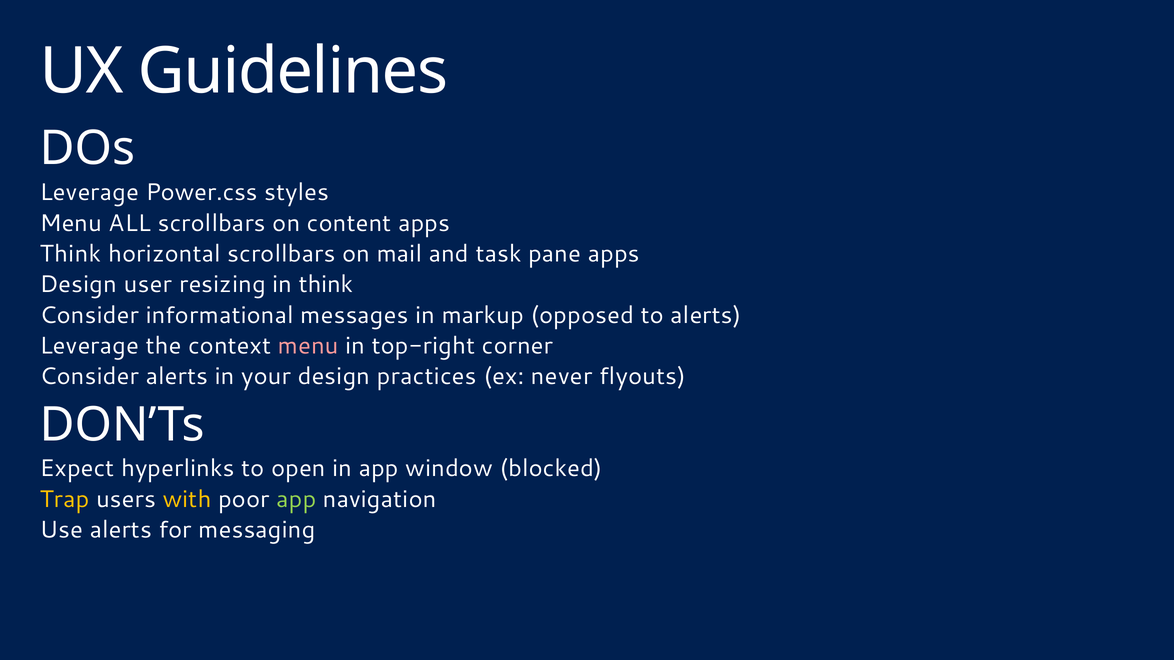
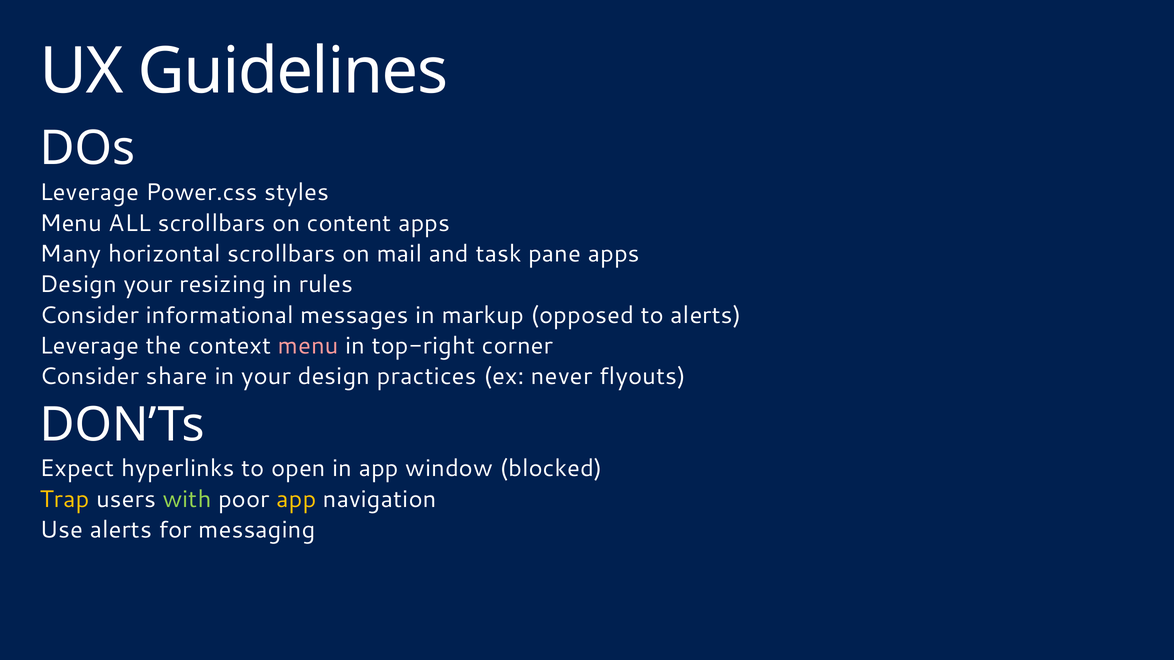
Think: Think -> Many (71, 254)
Design user: user -> your (148, 285)
in think: think -> rules (326, 285)
Consider alerts: alerts -> share (177, 377)
with colour: yellow -> light green (187, 499)
app colour: light green -> yellow (296, 499)
